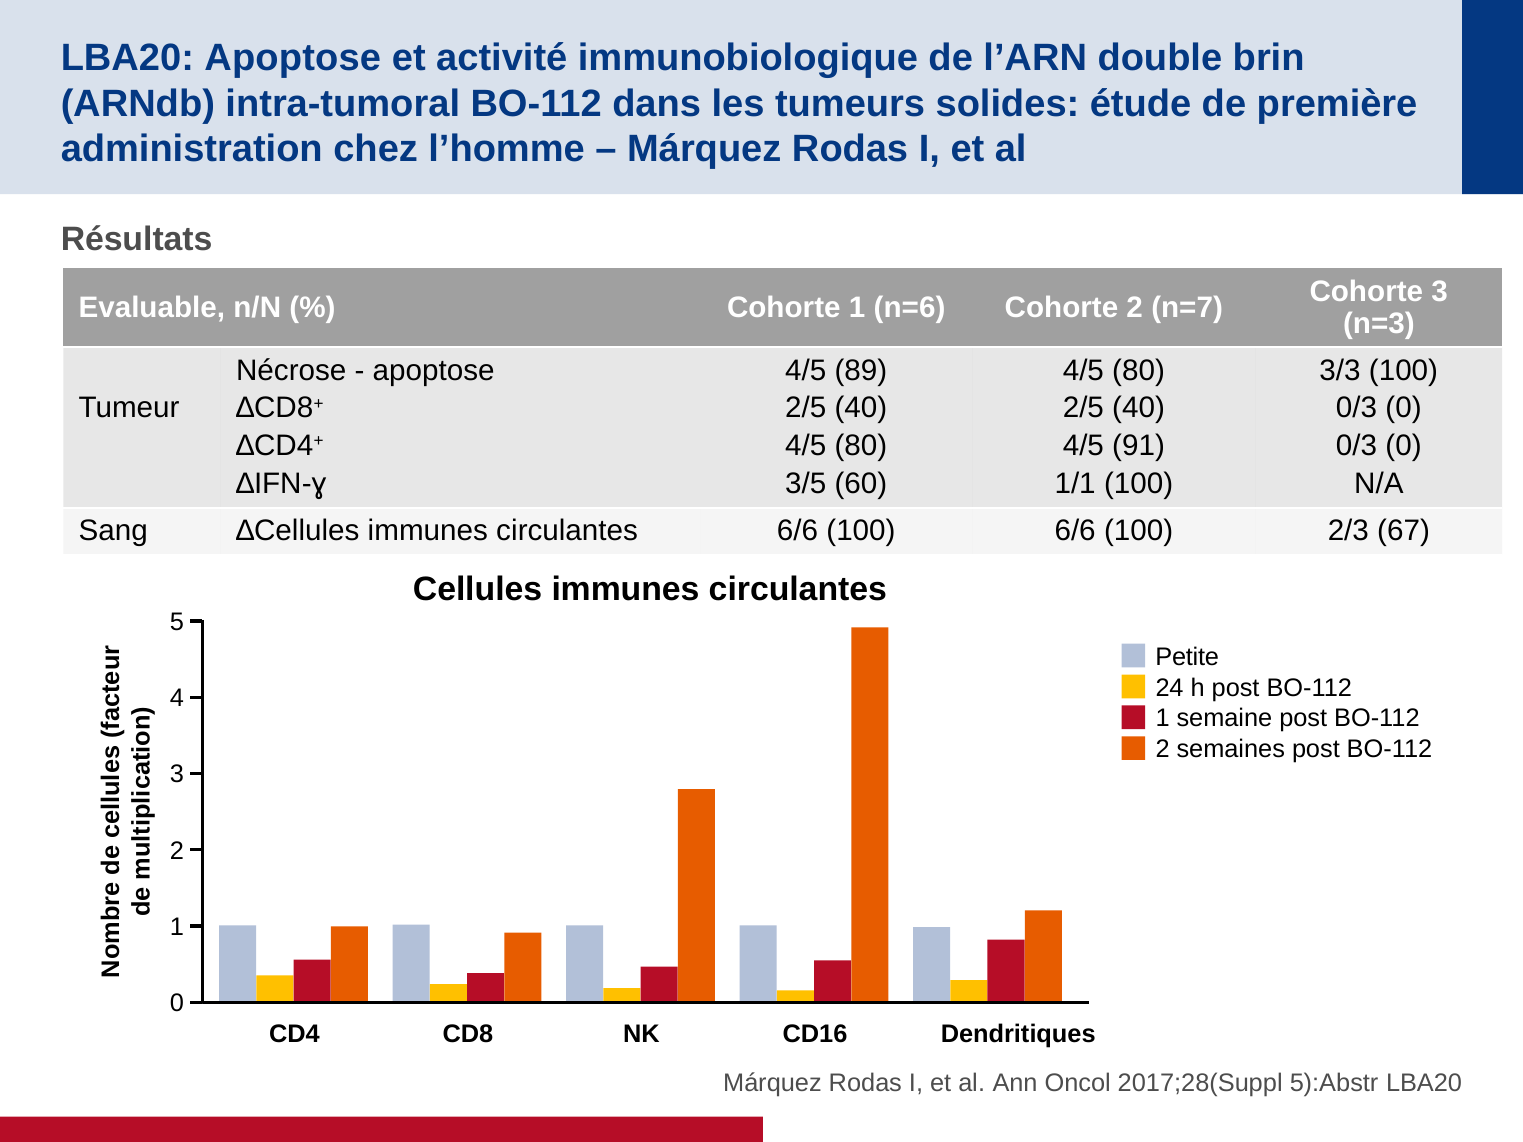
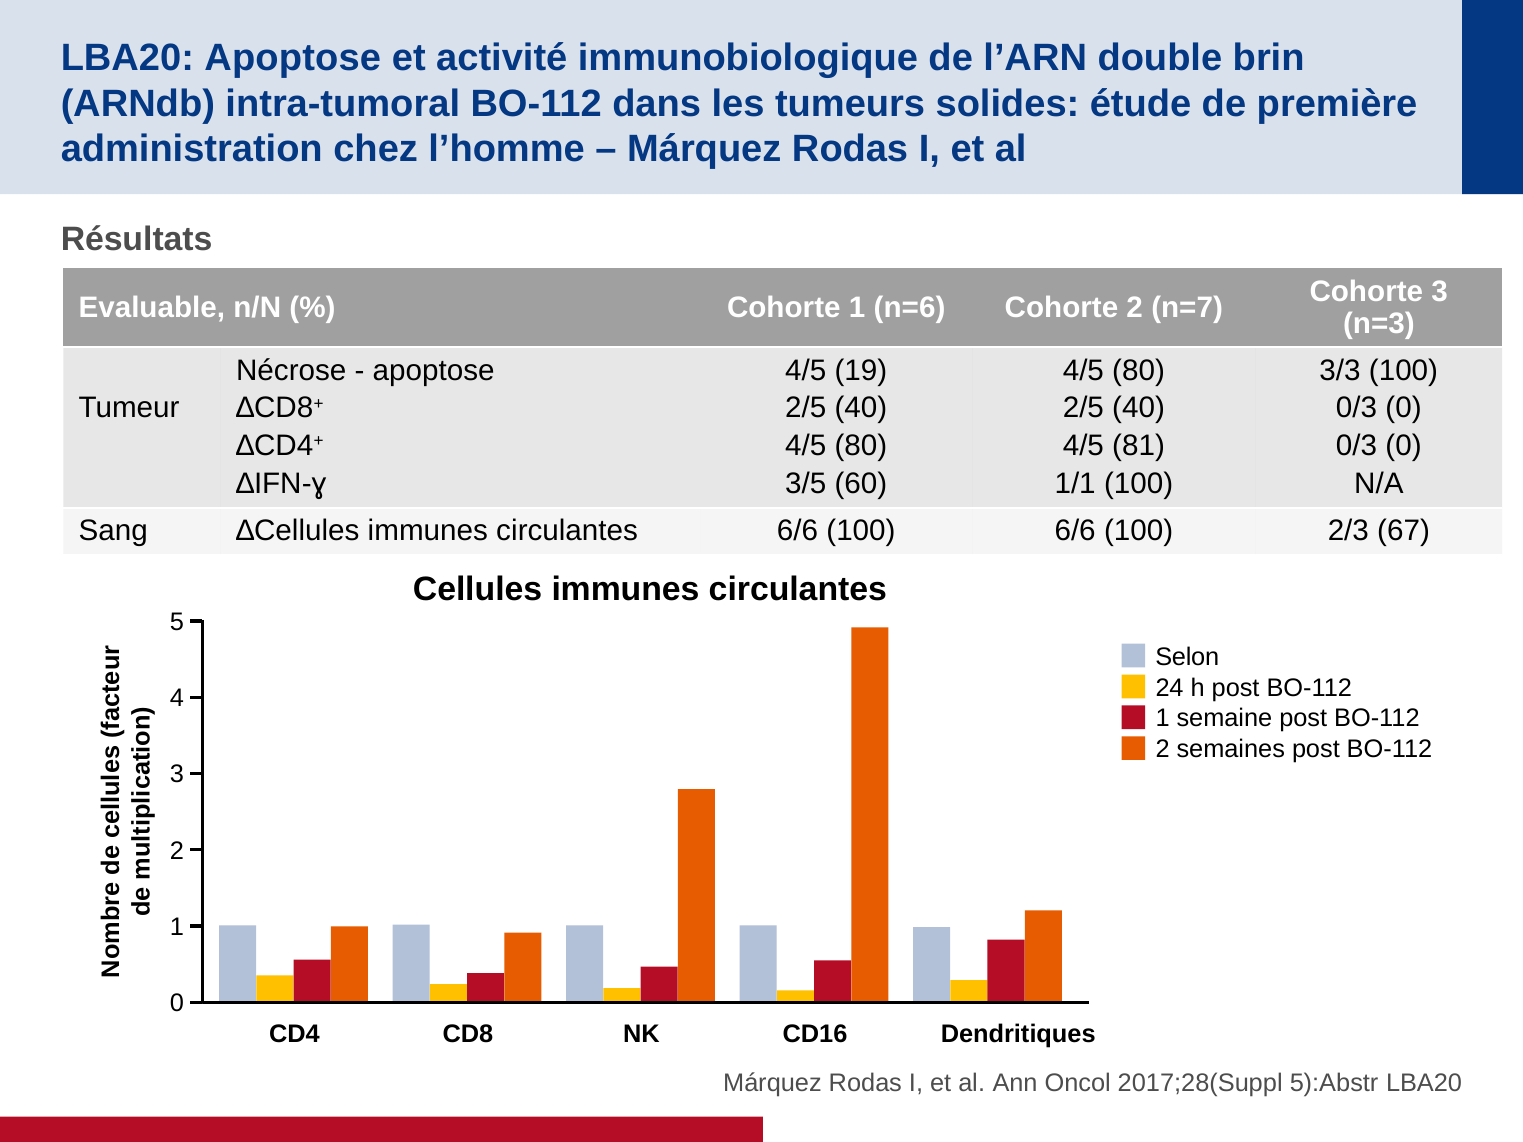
89: 89 -> 19 (861, 370)
91: 91 -> 81 (1139, 446)
Petite: Petite -> Selon (1187, 658)
